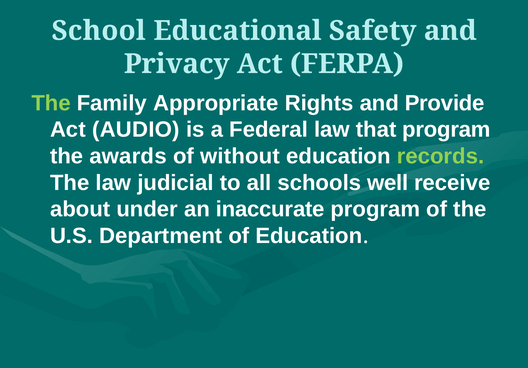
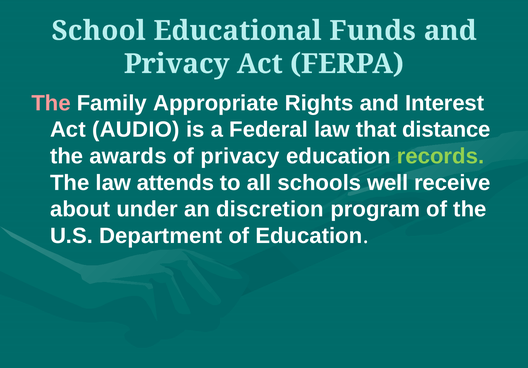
Safety: Safety -> Funds (373, 31)
The colour: light green -> pink (51, 103)
Provide: Provide -> Interest (445, 103)
that program: program -> distance (446, 130)
of without: without -> privacy (240, 156)
judicial: judicial -> attends (176, 183)
inaccurate: inaccurate -> discretion (270, 210)
